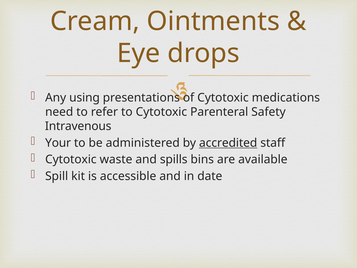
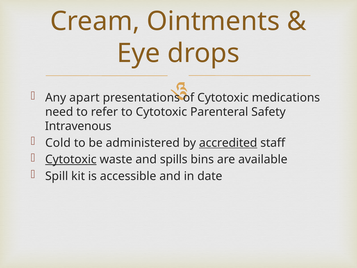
using: using -> apart (84, 98)
Your: Your -> Cold (58, 143)
Cytotoxic underline: none -> present (71, 159)
